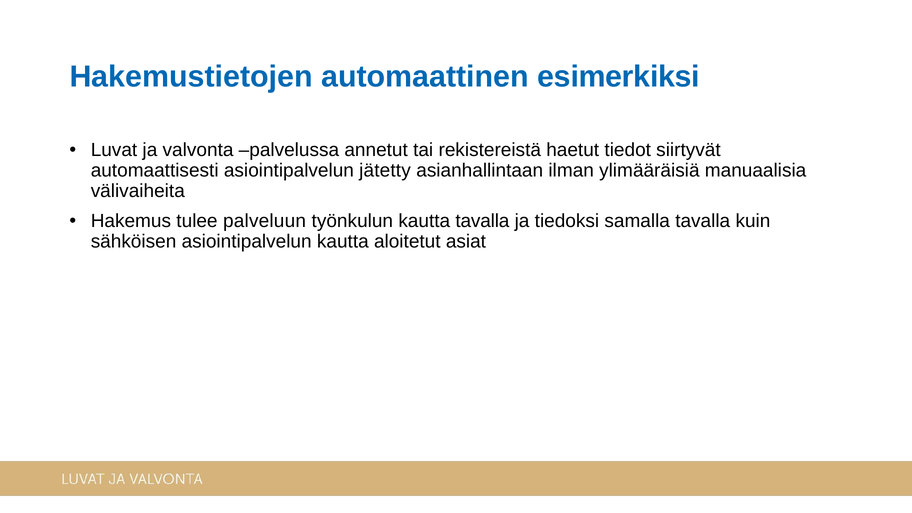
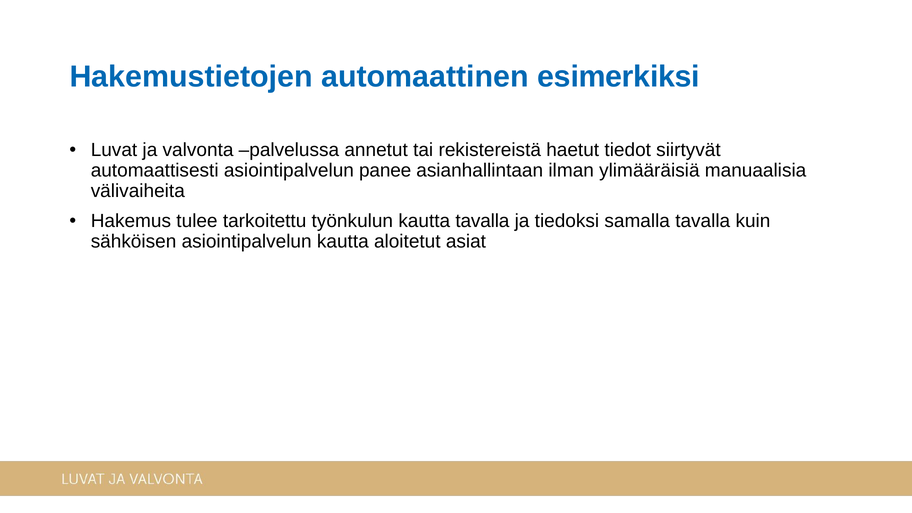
jätetty: jätetty -> panee (385, 171)
palveluun: palveluun -> tarkoitettu (265, 221)
